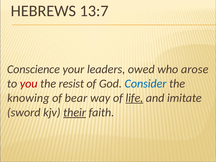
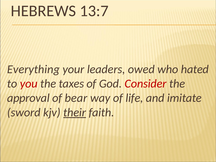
Conscience: Conscience -> Everything (33, 69)
arose: arose -> hated (195, 69)
resist: resist -> taxes (71, 84)
Consider colour: blue -> red (146, 84)
knowing: knowing -> approval (28, 98)
life underline: present -> none (134, 98)
